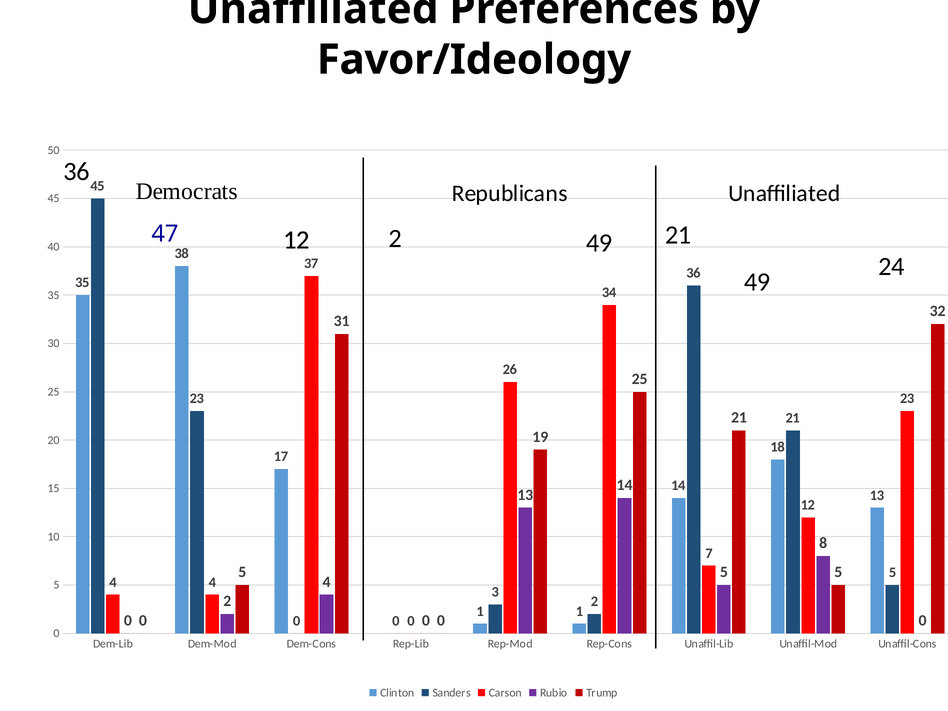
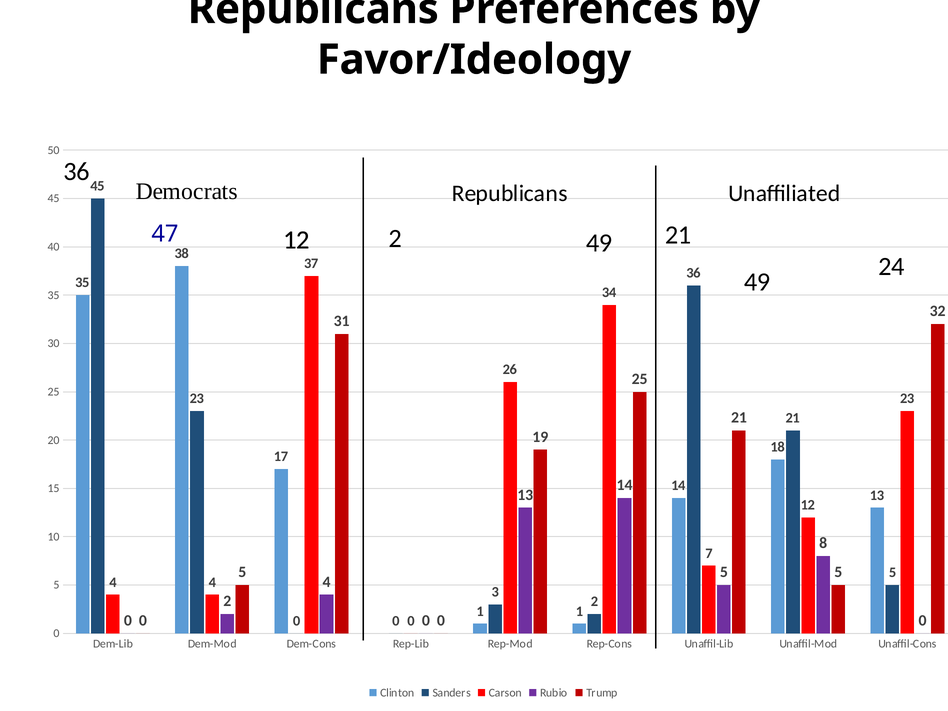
Unaffiliated: Unaffiliated -> Republicans (313, 9)
